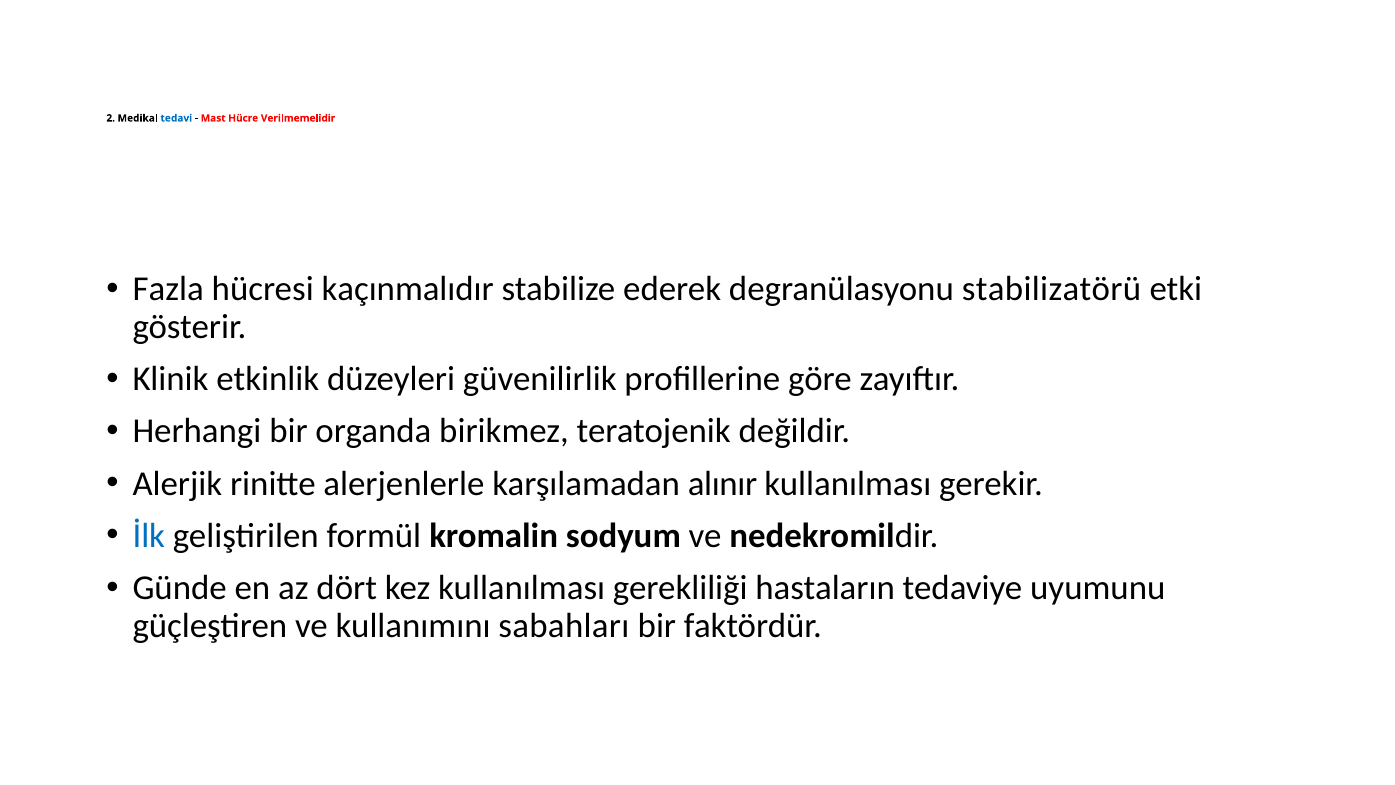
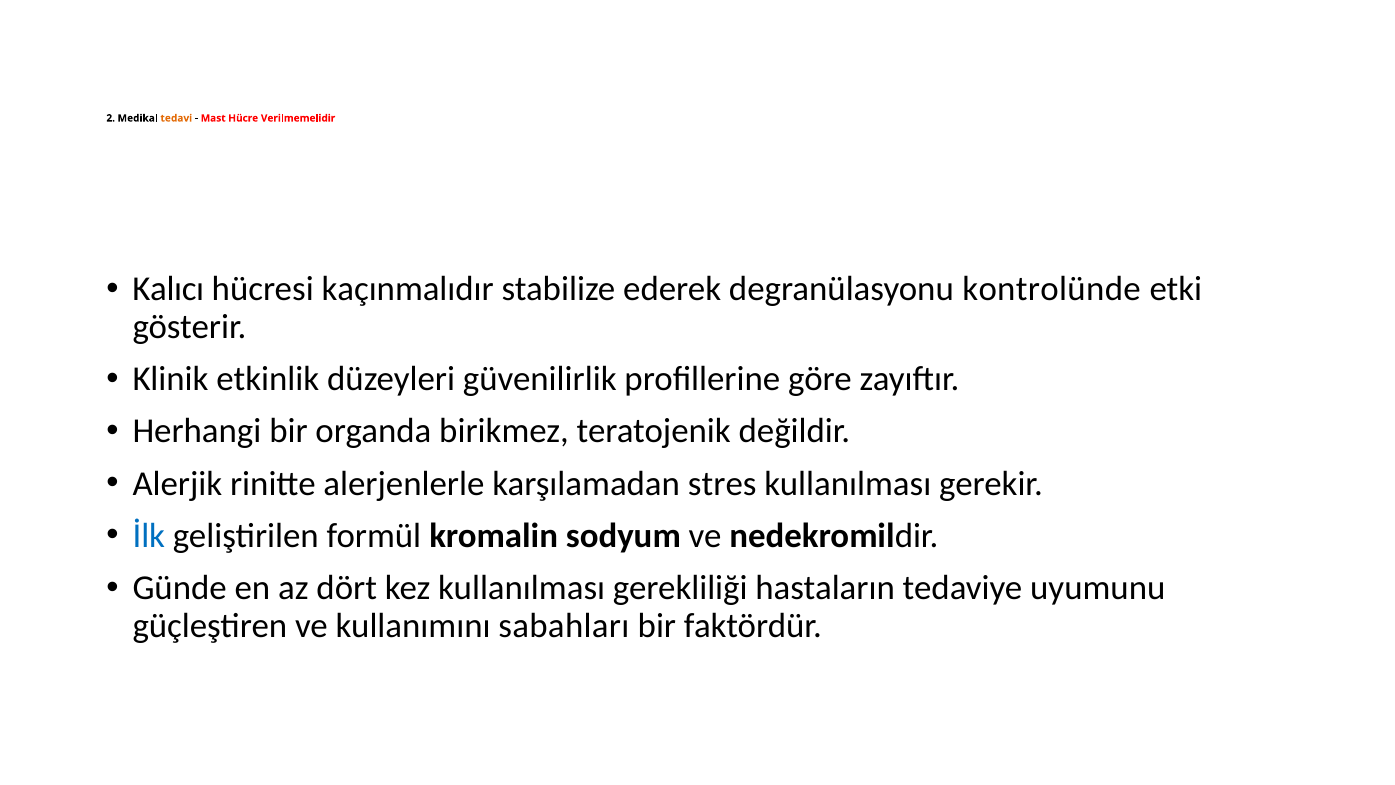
tedavi colour: blue -> orange (176, 118)
Fazla: Fazla -> Kalıcı (168, 289)
stabilizatörü: stabilizatörü -> kontrolünde (1052, 289)
alınır: alınır -> stres (722, 483)
